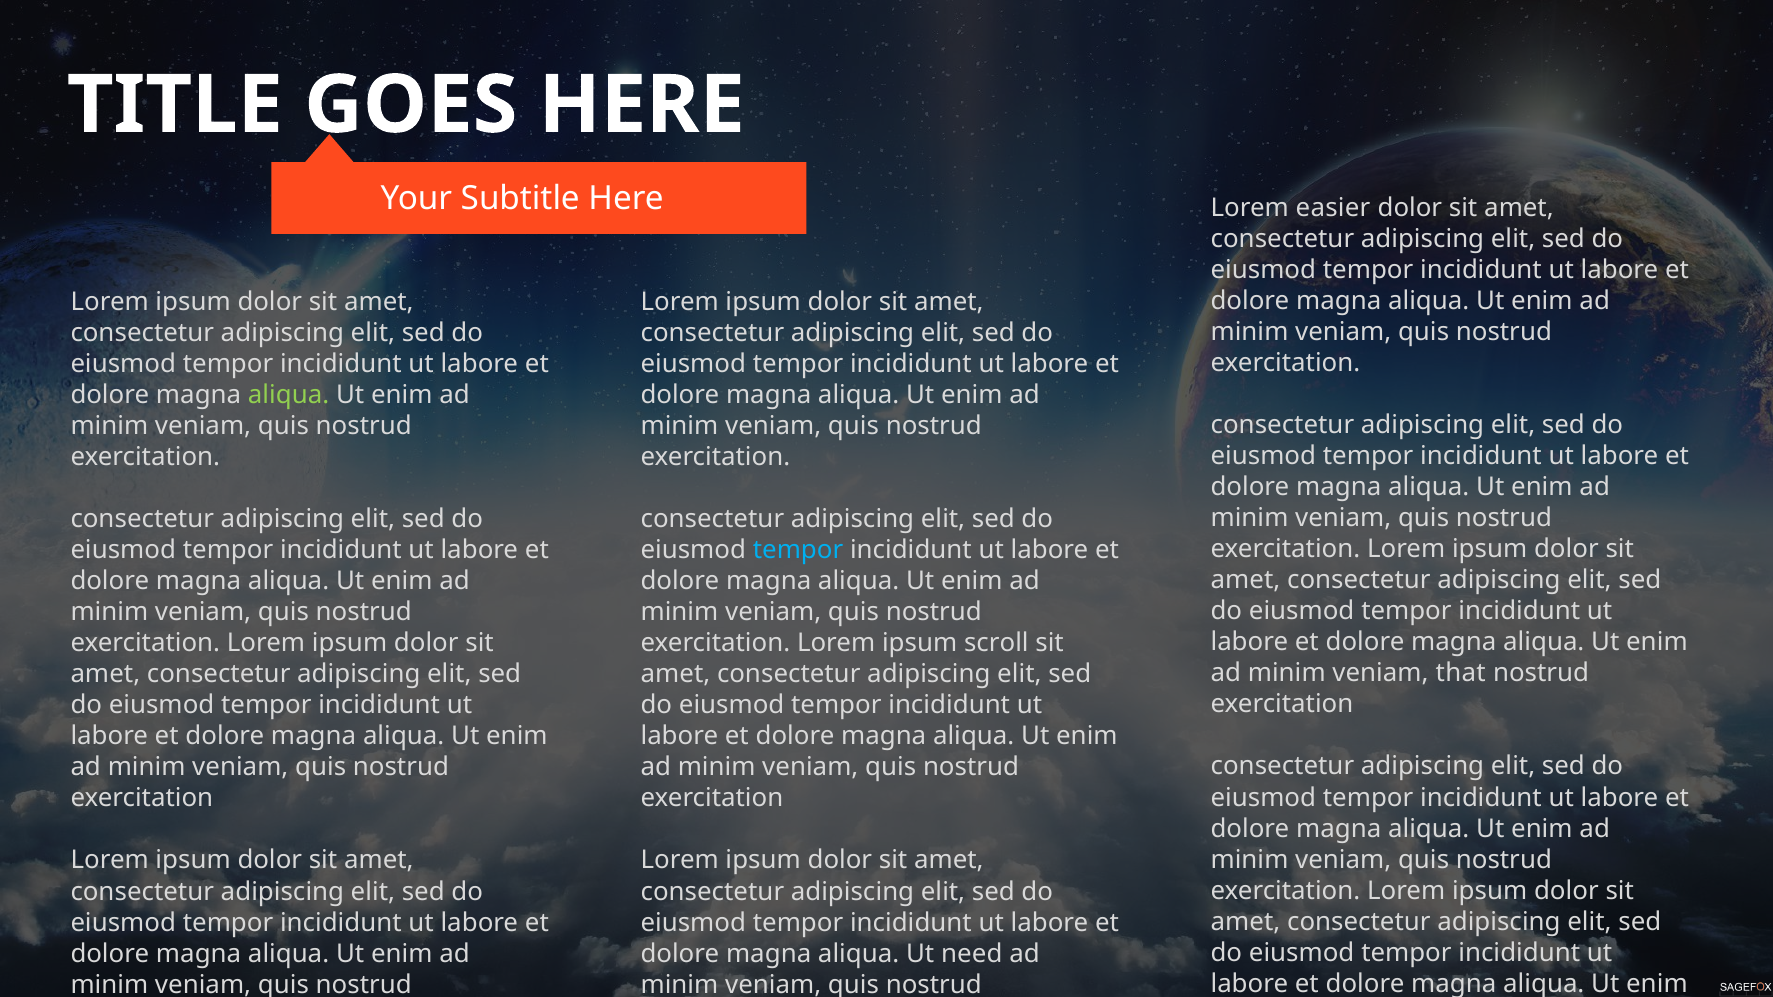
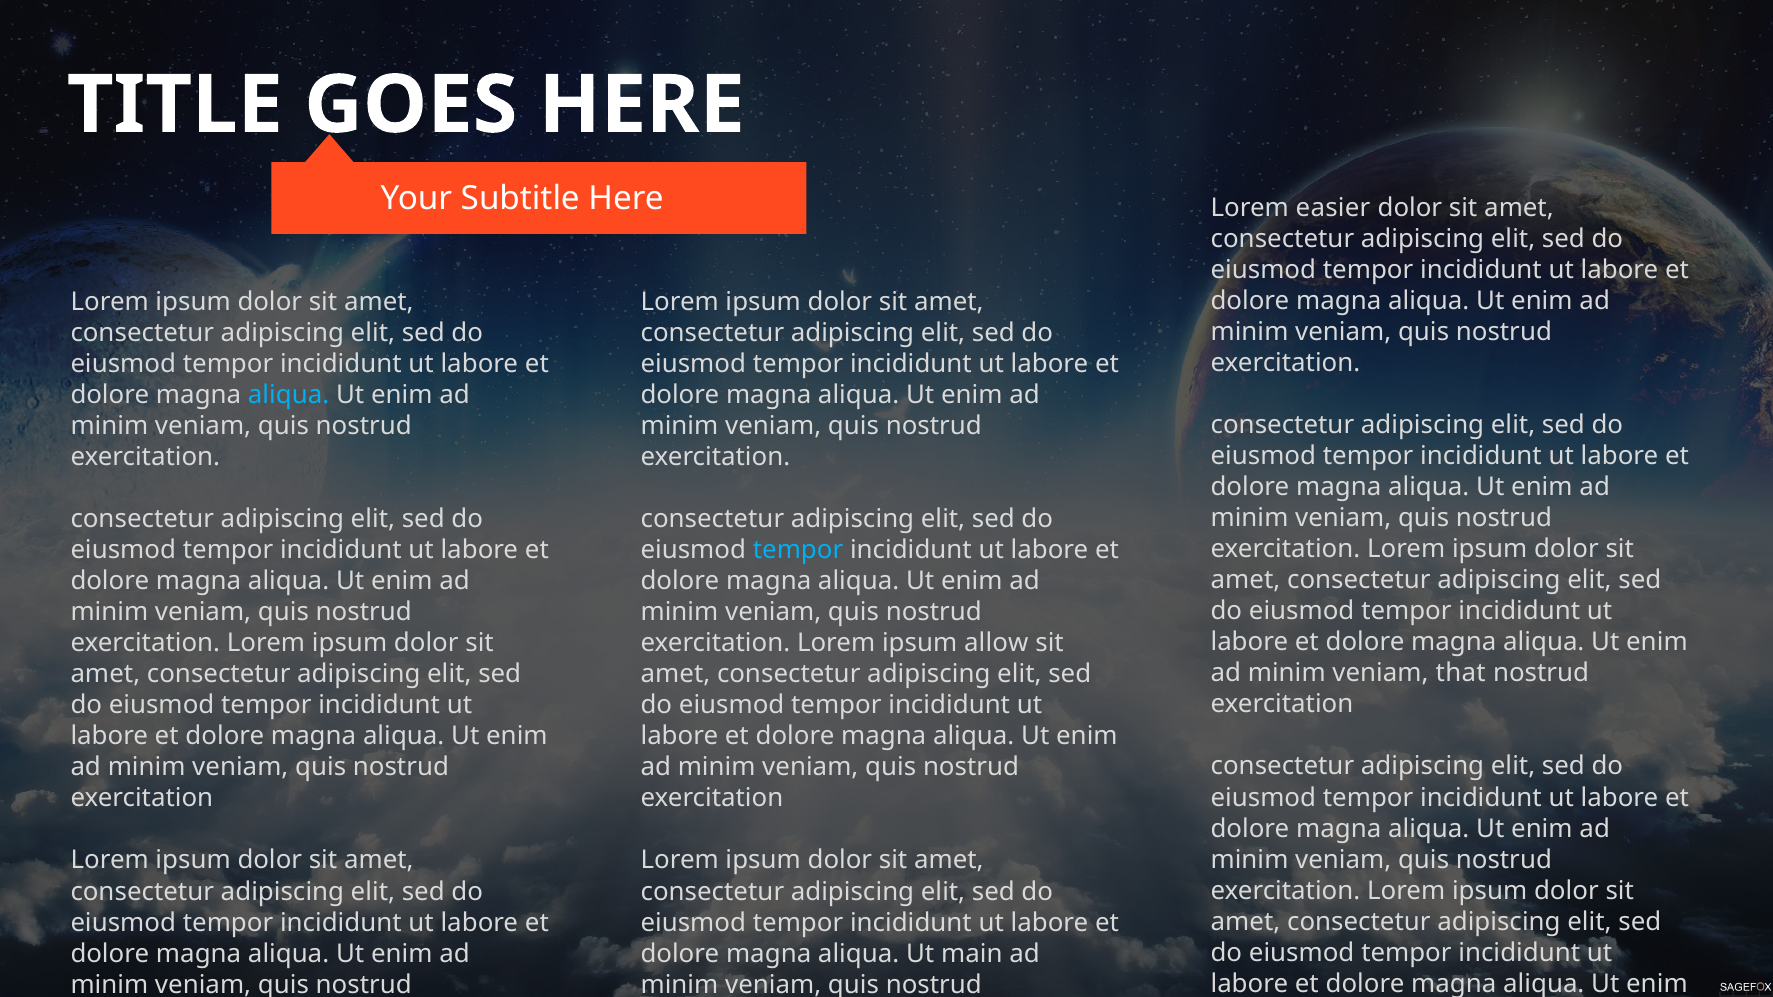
aliqua colour: light green -> light blue (289, 395)
scroll: scroll -> allow (996, 643)
need: need -> main (972, 954)
